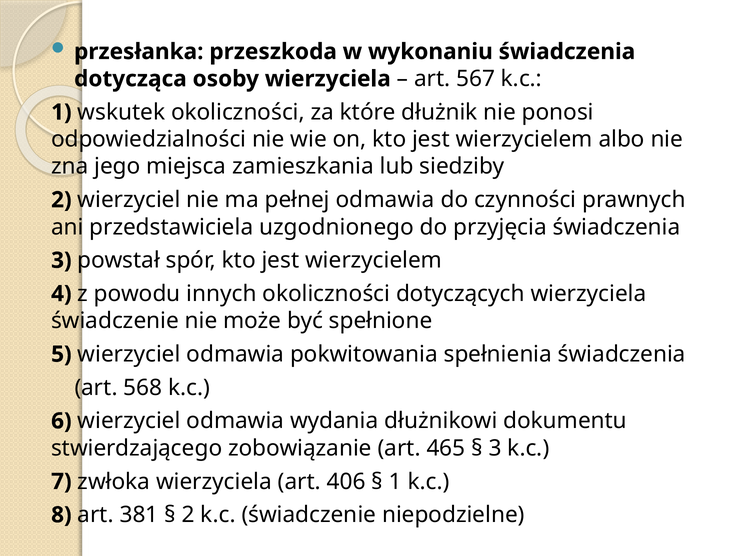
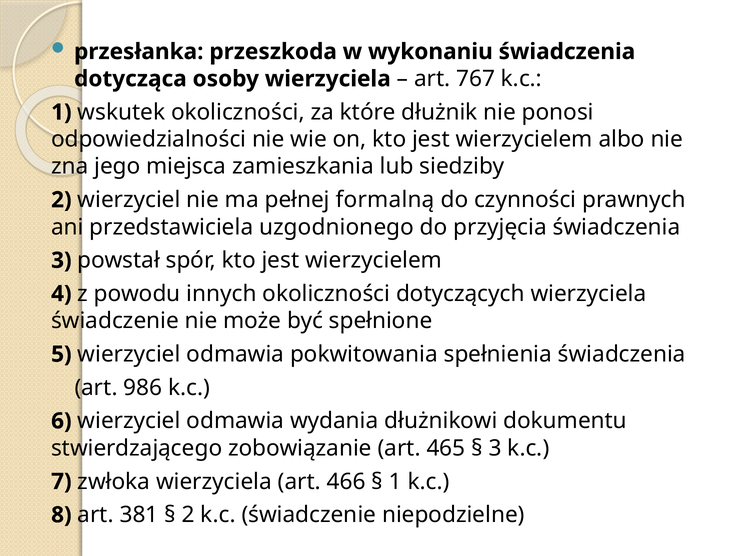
567: 567 -> 767 (476, 79)
pełnej odmawia: odmawia -> formalną (385, 200)
568: 568 -> 986 (143, 388)
406: 406 -> 466 (346, 482)
